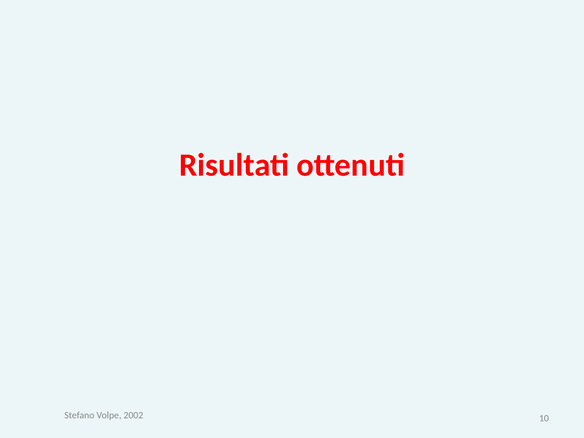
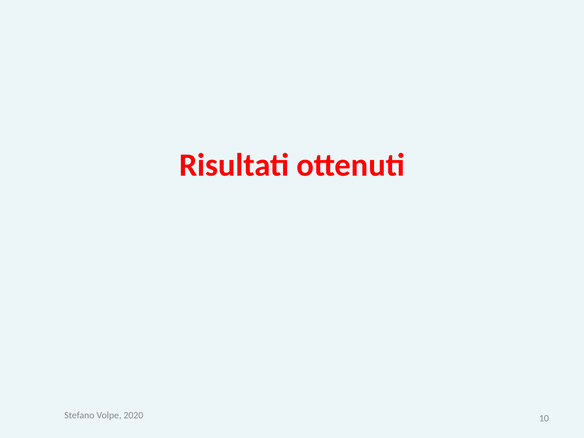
2002: 2002 -> 2020 (133, 415)
